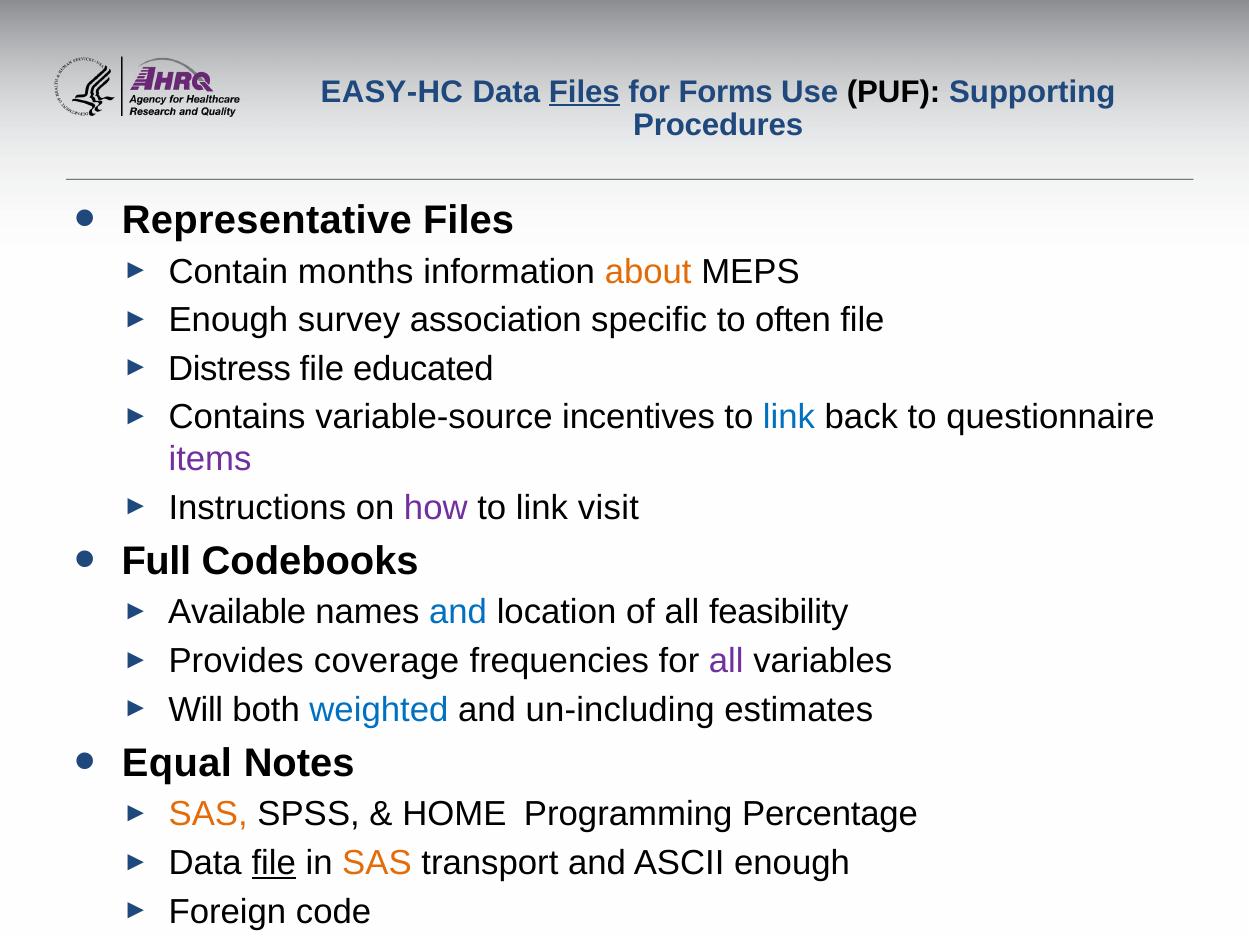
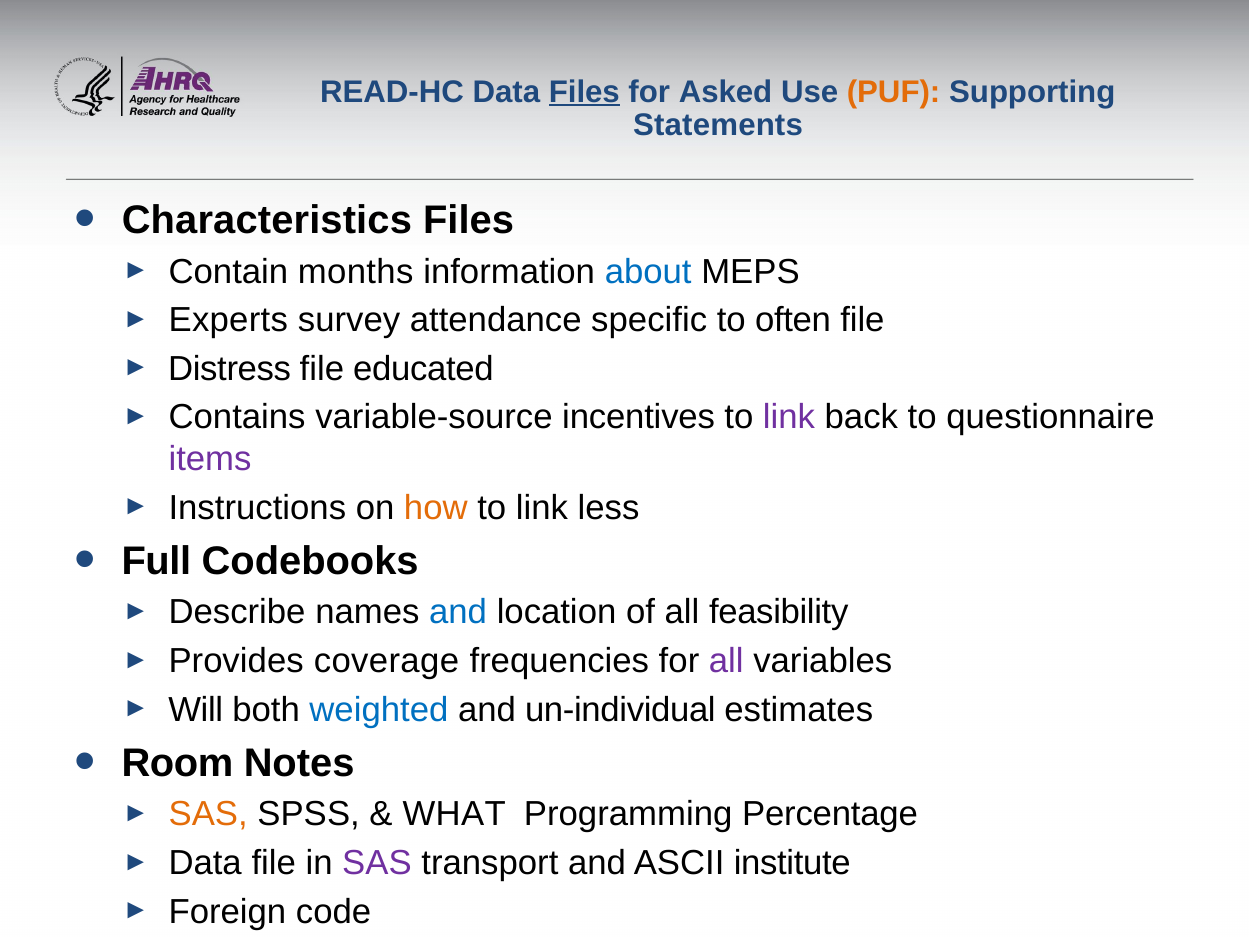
EASY-HC: EASY-HC -> READ-HC (392, 92)
Forms: Forms -> Asked (726, 92)
PUF colour: black -> orange (894, 92)
Procedures: Procedures -> Statements (718, 126)
Representative: Representative -> Characteristics (267, 220)
about colour: orange -> blue (648, 272)
Enough: Enough -> Experts (228, 320)
association: association -> attendance (496, 320)
link colour: blue -> purple (789, 417)
how colour: purple -> orange (436, 508)
visit: visit -> less (609, 508)
Available: Available -> Describe (237, 612)
un-including: un-including -> un-individual (620, 710)
Equal: Equal -> Room (177, 763)
HOME: HOME -> WHAT (454, 814)
file underline: present -> none (274, 863)
SAS colour: orange -> purple (377, 863)
ASCII enough: enough -> institute (792, 863)
